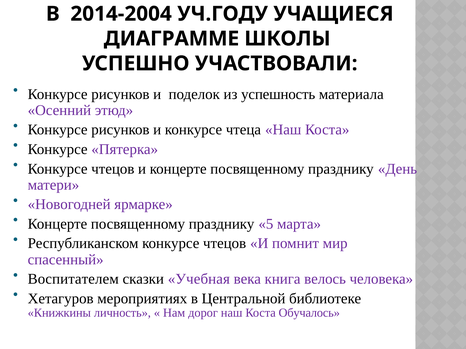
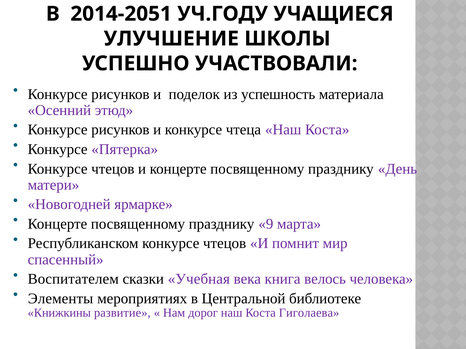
2014-2004: 2014-2004 -> 2014-2051 (121, 14)
ДИАГРАММЕ: ДИАГРАММЕ -> УЛУЧШЕНИЕ (171, 39)
5: 5 -> 9 (266, 224)
Хетагуров: Хетагуров -> Элементы (61, 299)
личность: личность -> развитие (122, 313)
Обучалось: Обучалось -> Гиголаева (309, 313)
